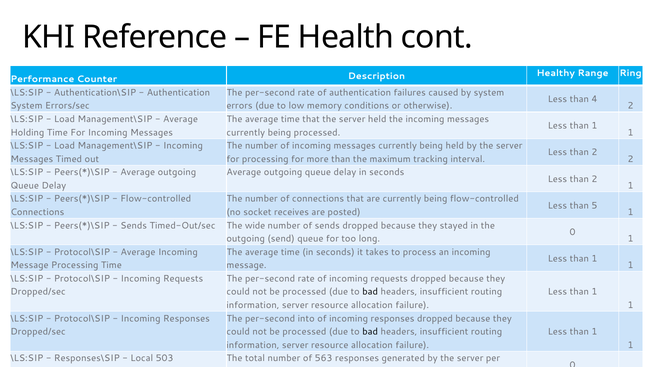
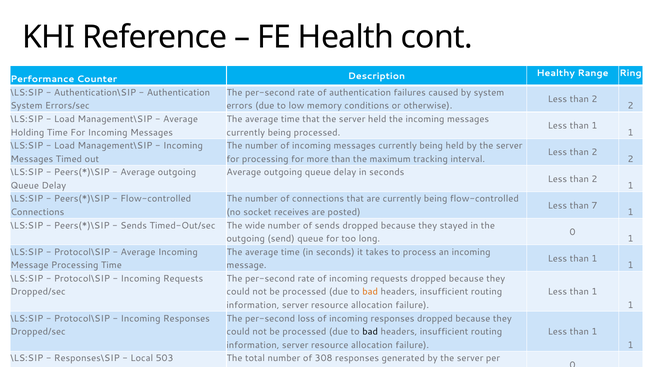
4: 4 -> 2 (594, 99)
5: 5 -> 7 (594, 206)
bad colour: black -> orange (370, 292)
into: into -> loss (306, 319)
563: 563 -> 308 (324, 359)
